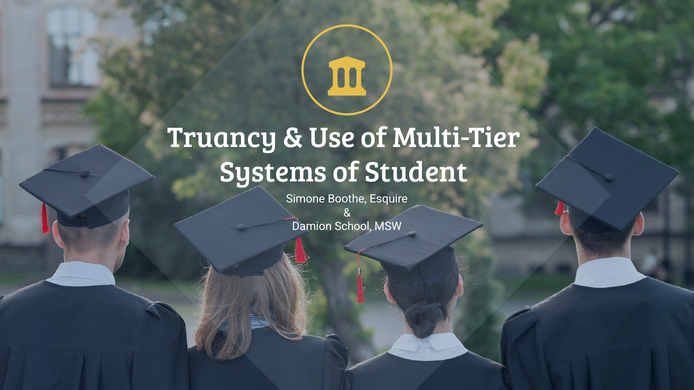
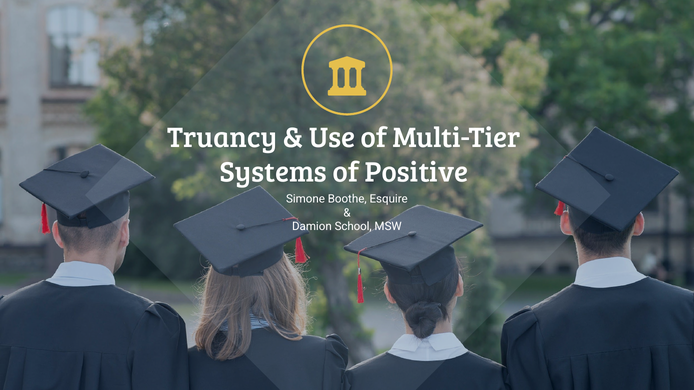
Student: Student -> Positive (416, 172)
